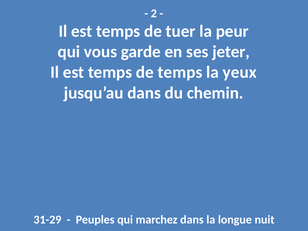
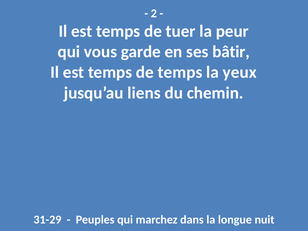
jeter: jeter -> bâtir (231, 52)
jusqu’au dans: dans -> liens (144, 93)
